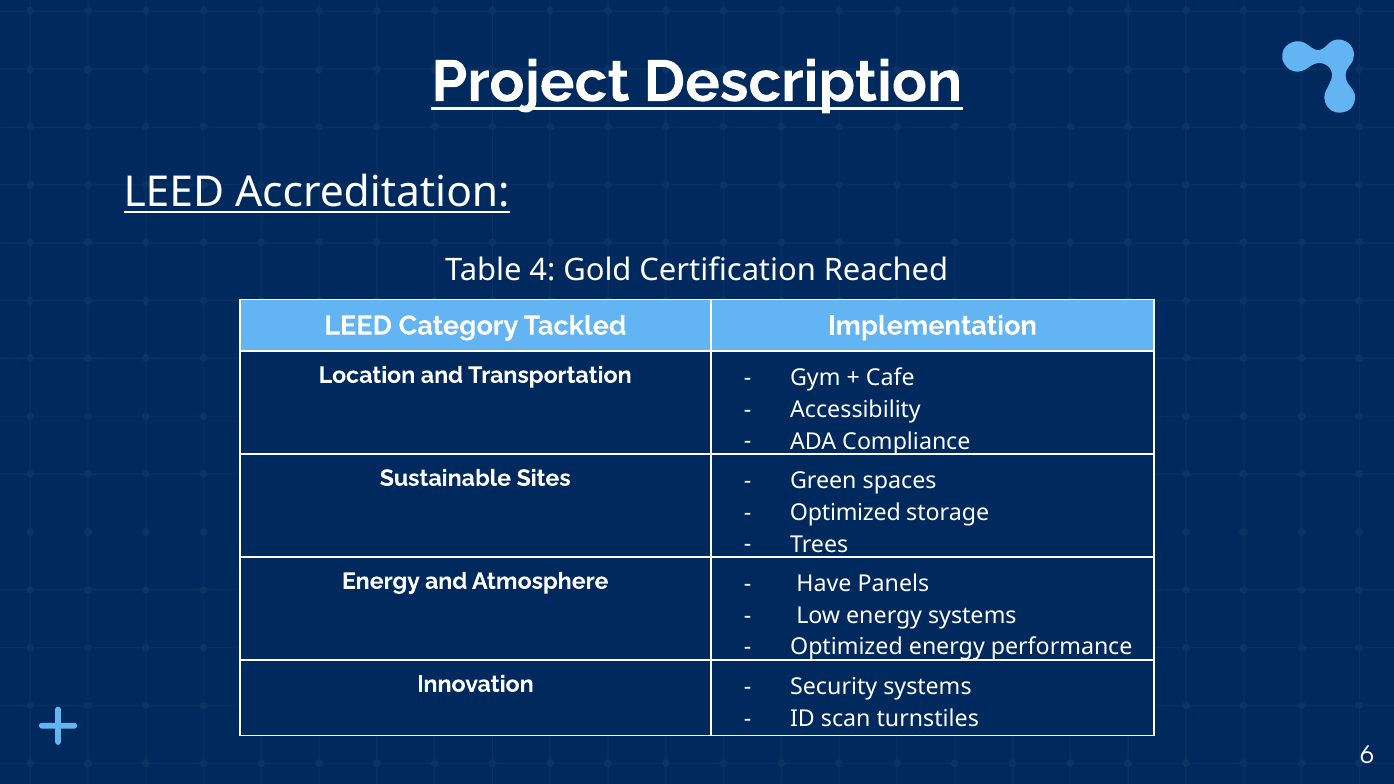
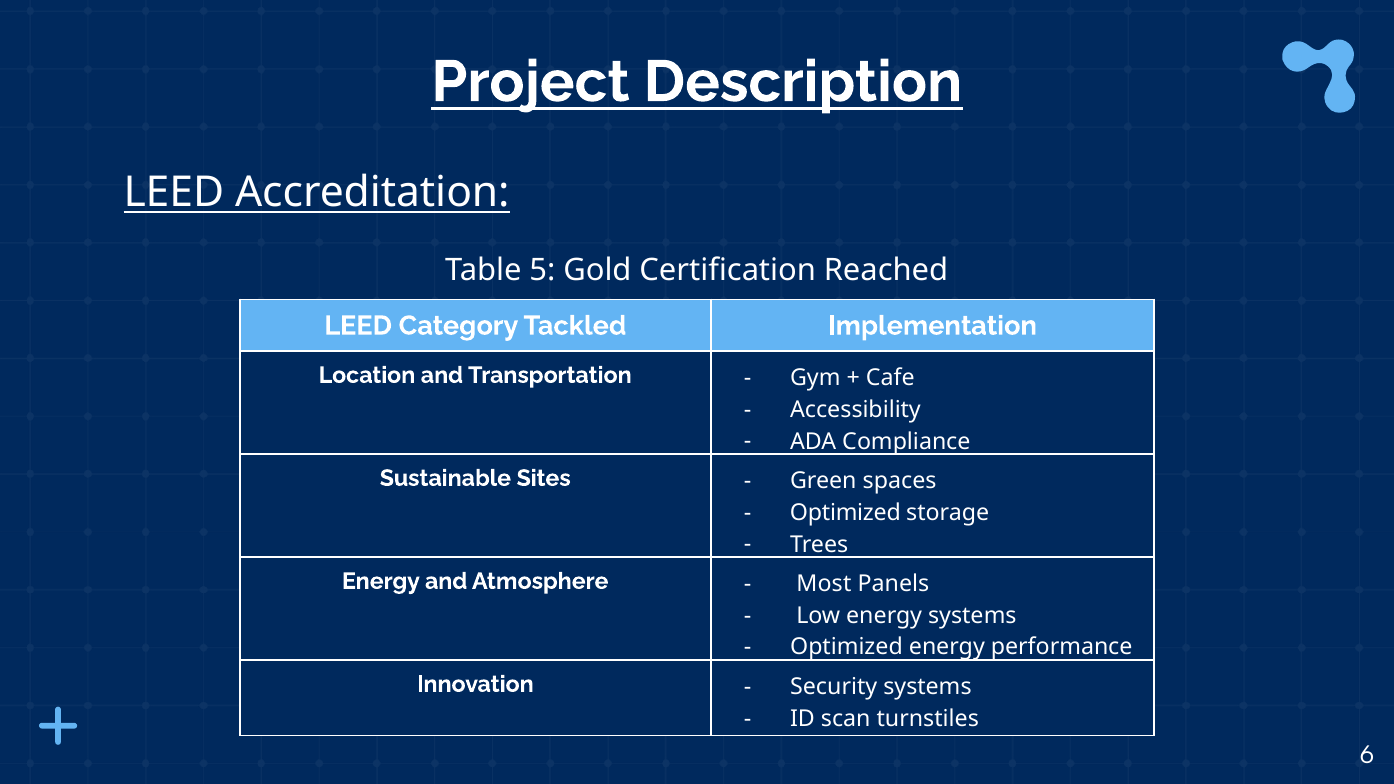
4: 4 -> 5 (542, 270)
Have: Have -> Most (824, 584)
